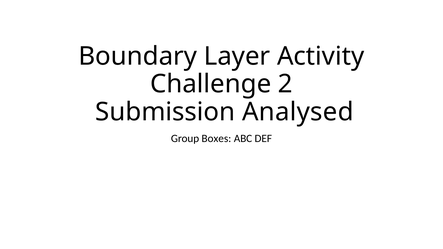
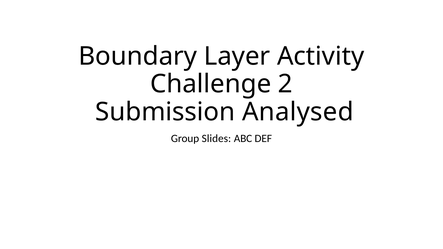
Boxes: Boxes -> Slides (216, 138)
